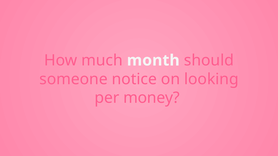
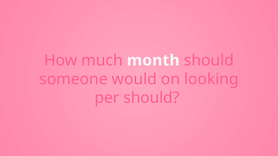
notice: notice -> would (134, 79)
per money: money -> should (151, 98)
